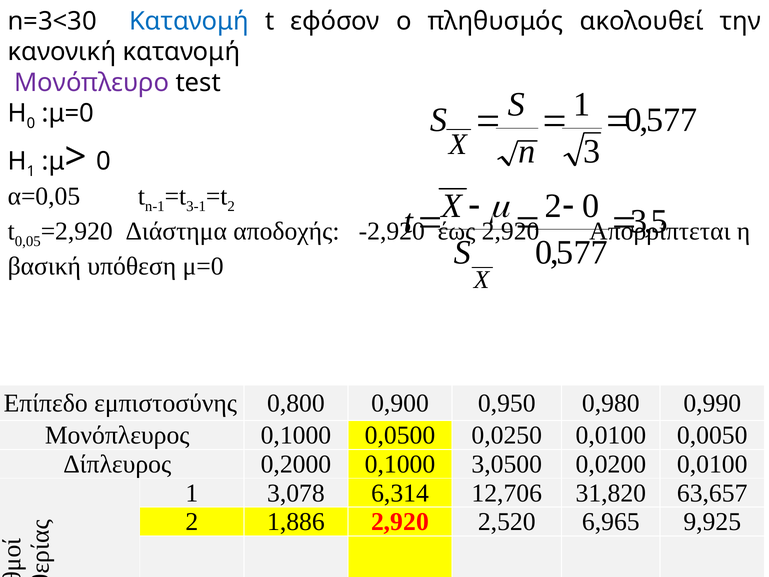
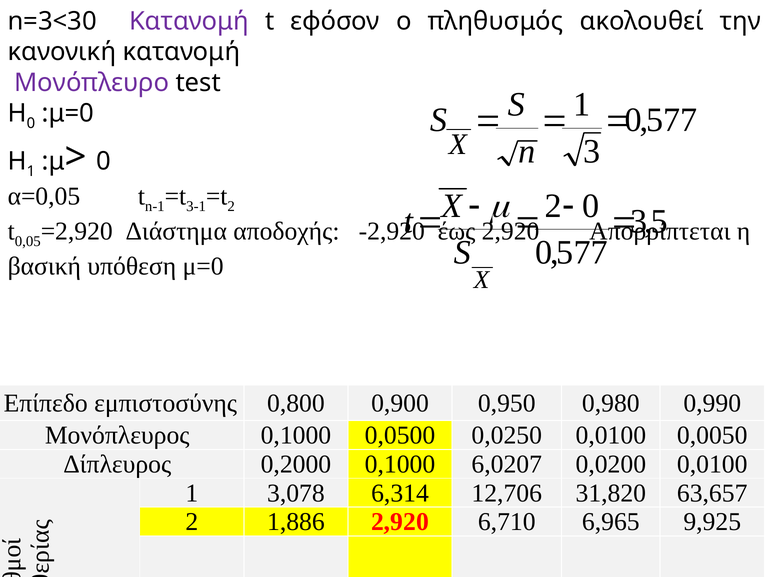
Κατανομή colour: blue -> purple (189, 21)
3,0500: 3,0500 -> 6,0207 (507, 464)
2,520: 2,520 -> 6,710 (507, 522)
